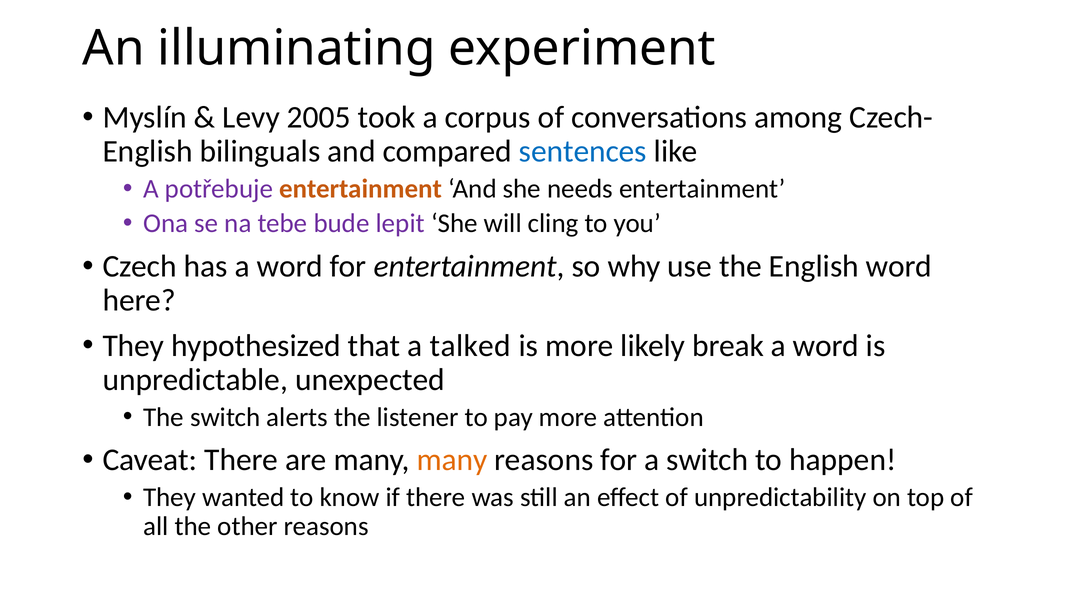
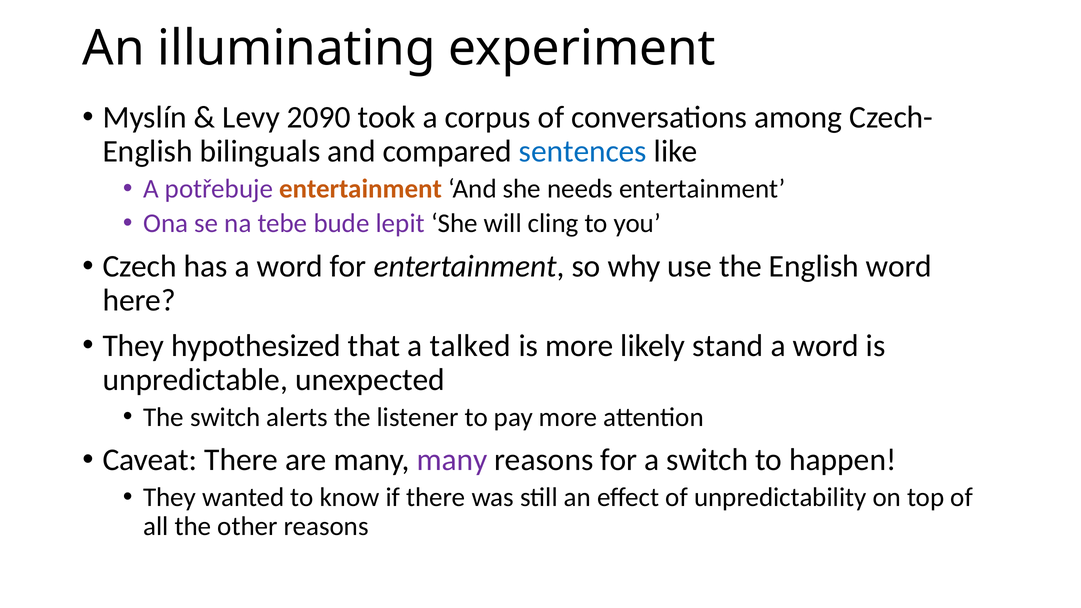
2005: 2005 -> 2090 (319, 117)
break: break -> stand (728, 346)
many colour: orange -> purple (452, 460)
